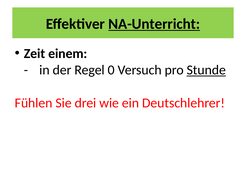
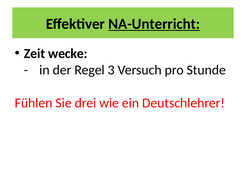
einem: einem -> wecke (68, 53)
0: 0 -> 3 (111, 70)
Stunde underline: present -> none (206, 70)
